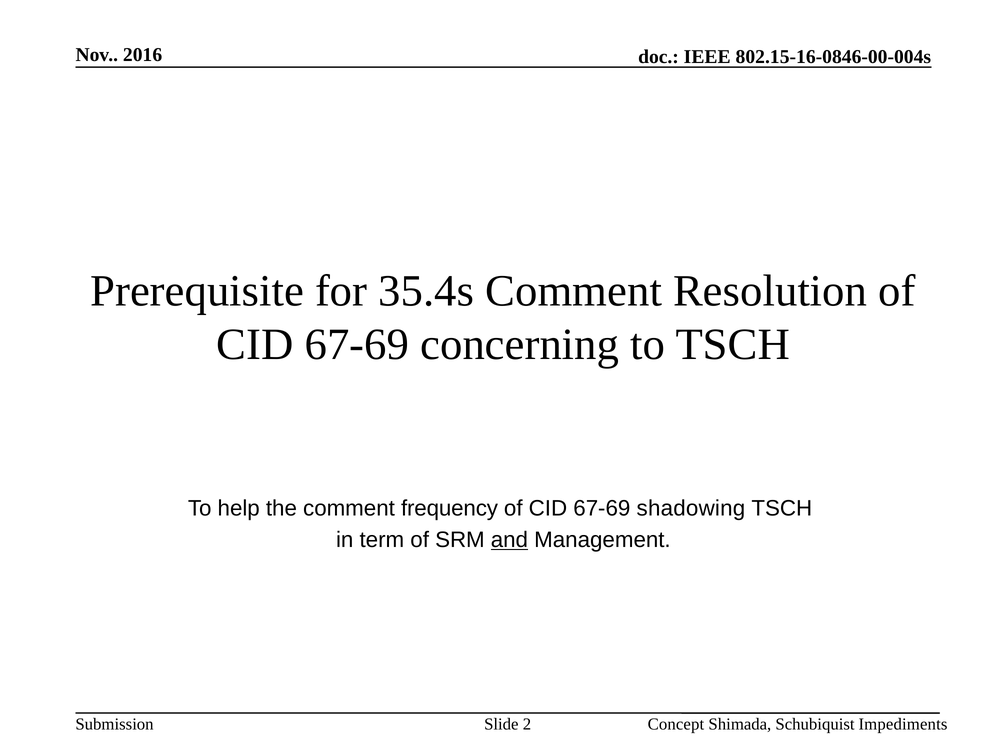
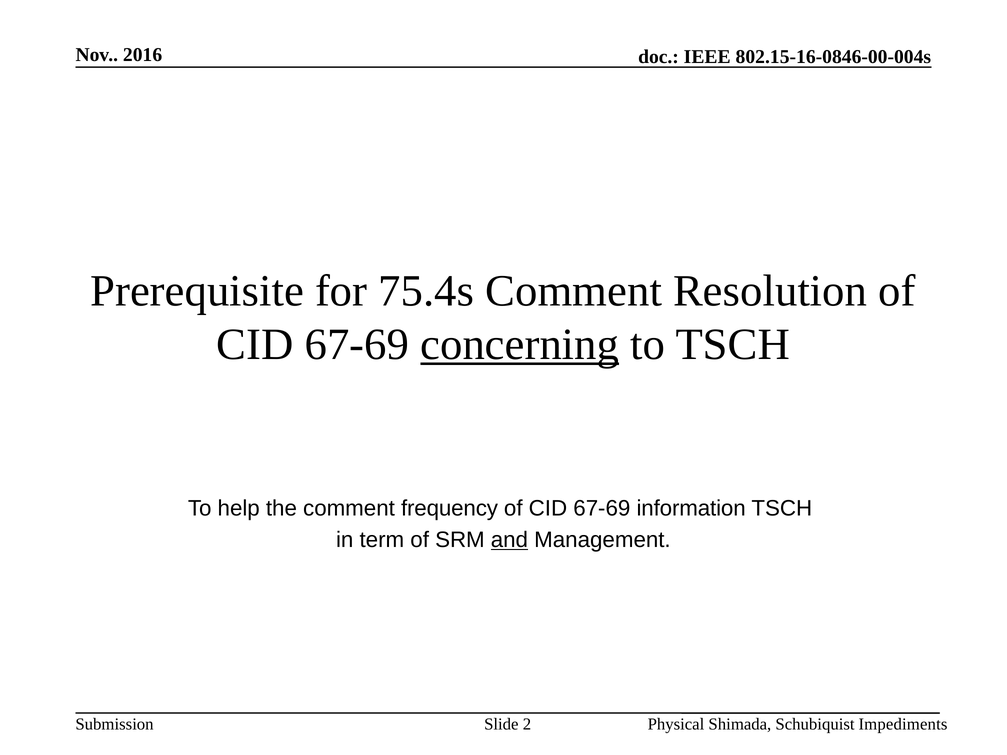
35.4s: 35.4s -> 75.4s (426, 291)
concerning underline: none -> present (520, 345)
shadowing: shadowing -> information (691, 509)
Concept: Concept -> Physical (676, 724)
